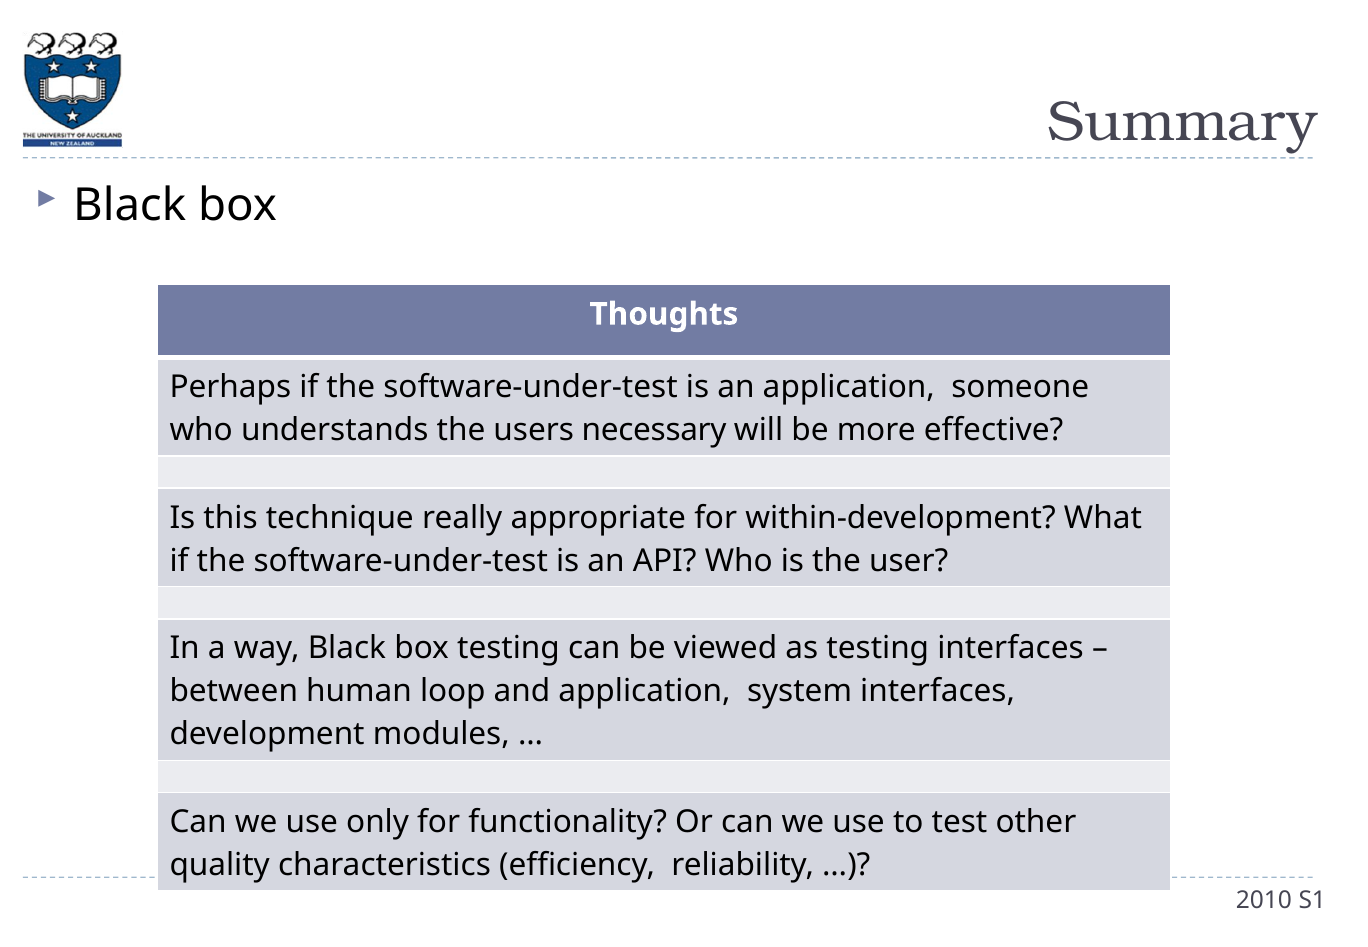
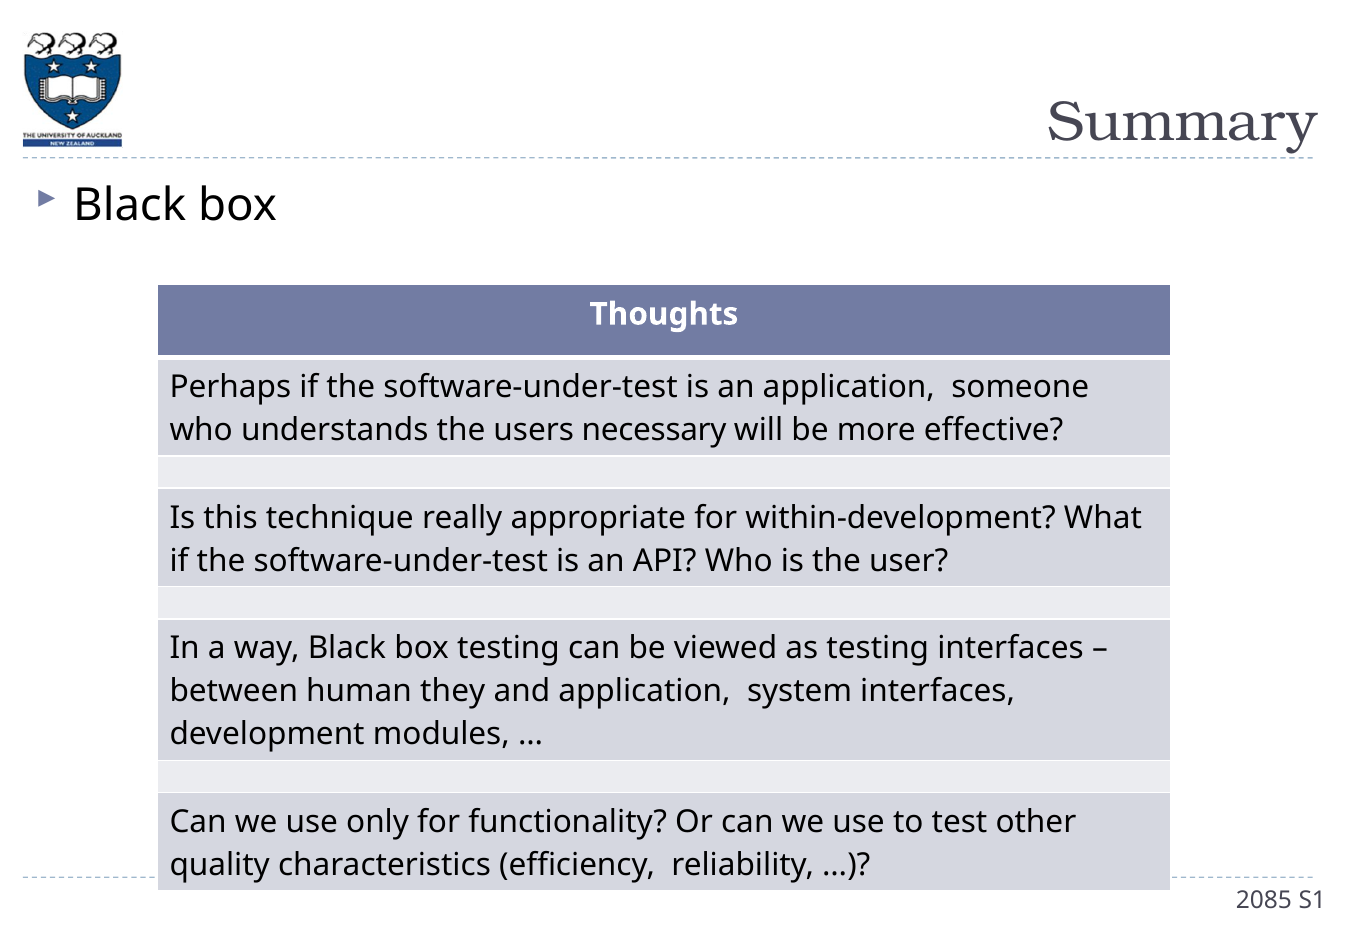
loop: loop -> they (453, 691)
2010: 2010 -> 2085 (1264, 901)
